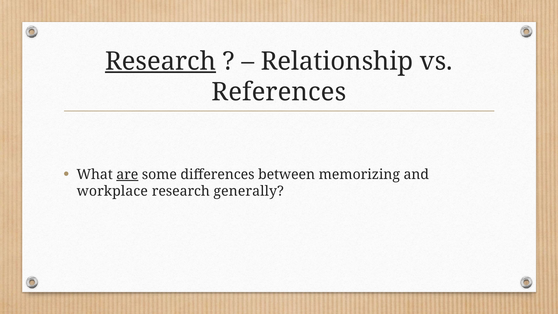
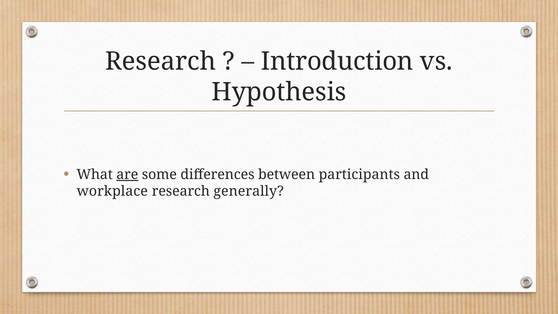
Research underline: present -> none (161, 61)
Relationship: Relationship -> Introduction (337, 61)
References: References -> Hypothesis (279, 92)
memorizing: memorizing -> participants (359, 175)
